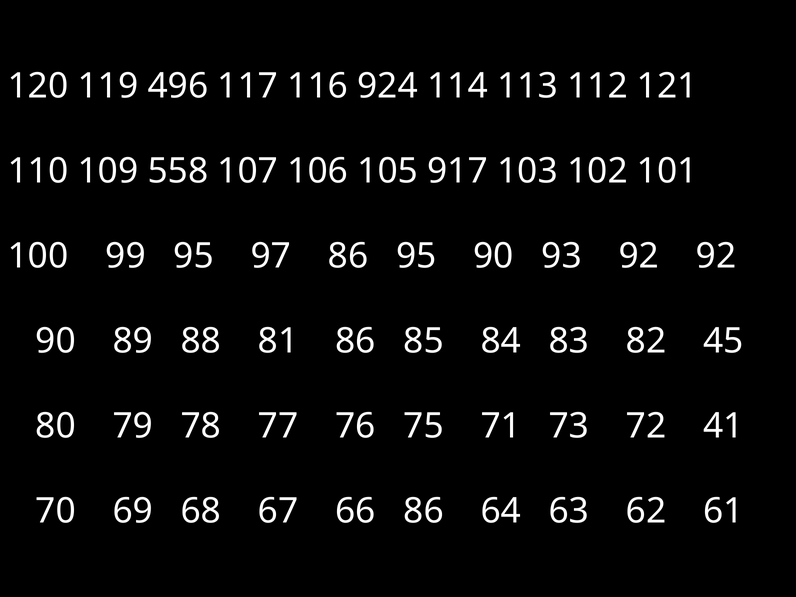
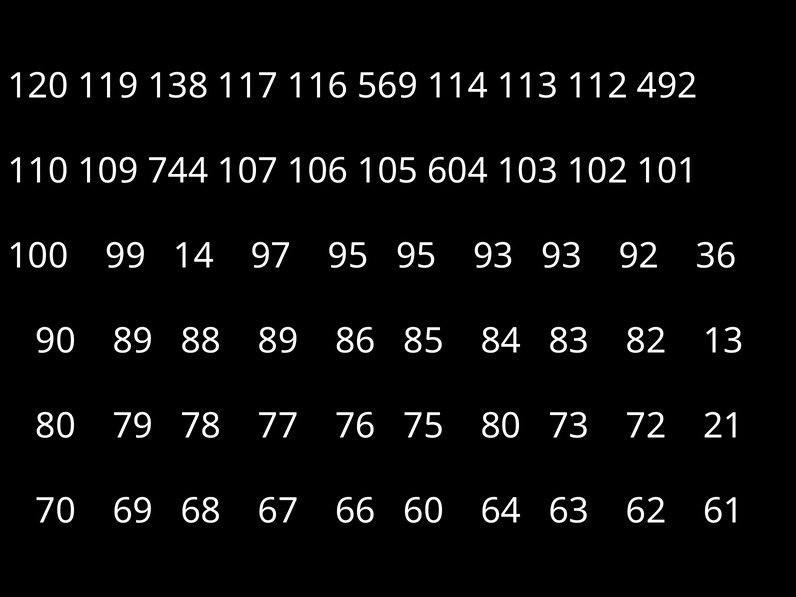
496: 496 -> 138 (178, 86)
924: 924 -> 569 (388, 86)
121: 121 -> 492 (667, 86)
558: 558 -> 744 (178, 171)
917: 917 -> 604 (458, 171)
99 95: 95 -> 14 (194, 256)
97 86: 86 -> 95 (348, 256)
95 90: 90 -> 93 (493, 256)
92 92: 92 -> 36 (716, 256)
88 81: 81 -> 89 (278, 341)
45: 45 -> 13 (723, 341)
75 71: 71 -> 80 (501, 426)
41: 41 -> 21 (723, 426)
66 86: 86 -> 60 (424, 511)
